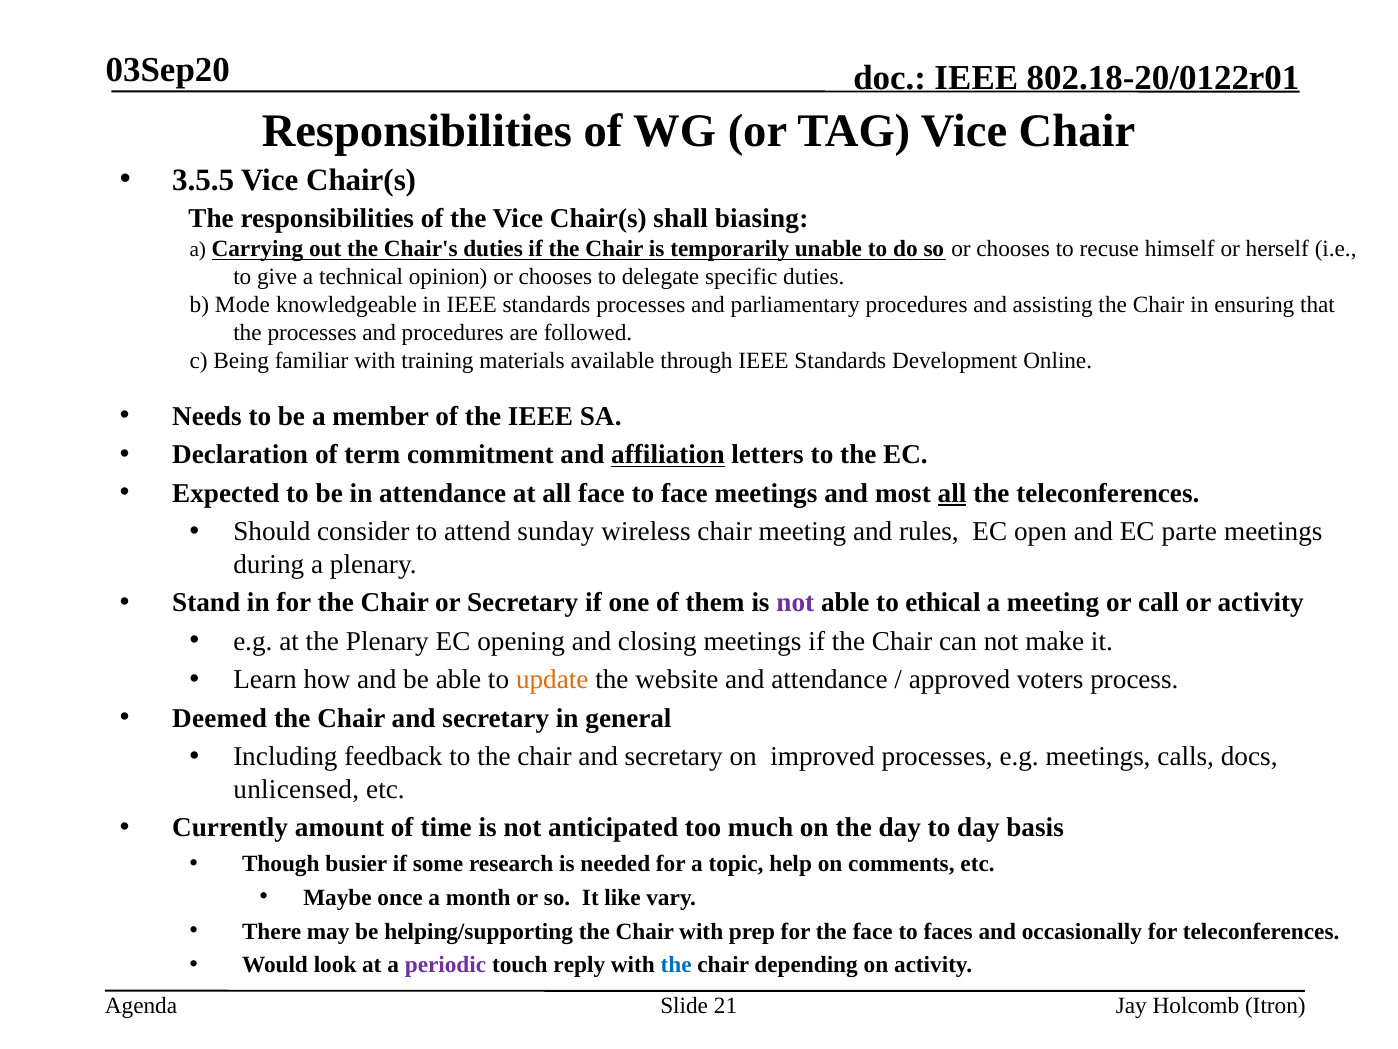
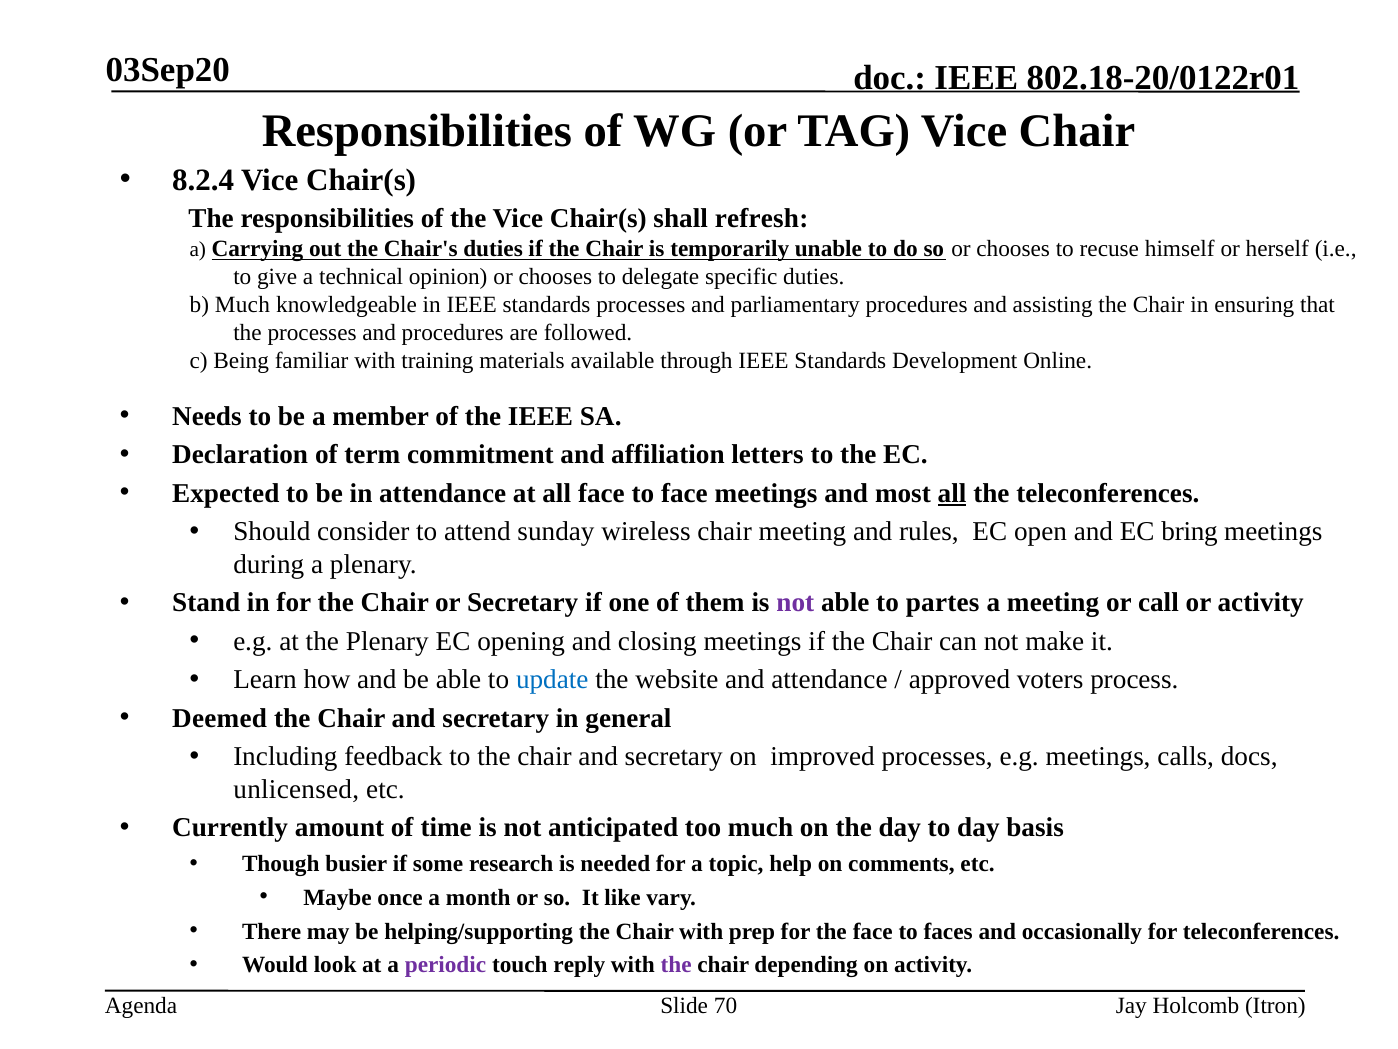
3.5.5: 3.5.5 -> 8.2.4 (203, 180)
biasing: biasing -> refresh (762, 218)
b Mode: Mode -> Much (242, 305)
affiliation underline: present -> none (668, 454)
parte: parte -> bring (1190, 531)
ethical: ethical -> partes (943, 602)
update colour: orange -> blue (552, 679)
the colour: blue -> purple (676, 965)
21: 21 -> 70 (726, 1006)
